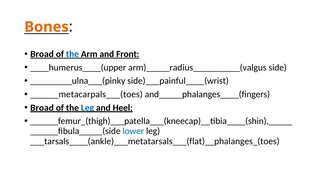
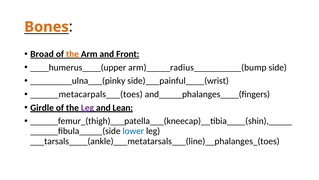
the colour: blue -> orange (72, 54)
arm)_____radius__________(valgus: arm)_____radius__________(valgus -> arm)_____radius__________(bump (197, 67)
Broad: Broad -> Girdle (42, 107)
Leg colour: blue -> purple (87, 107)
Heel: Heel -> Lean (123, 107)
___tarsals____(ankle)___metatarsals___(flat)__phalanges_(toes: ___tarsals____(ankle)___metatarsals___(flat)__phalanges_(toes -> ___tarsals____(ankle)___metatarsals___(line)__phalanges_(toes (155, 141)
